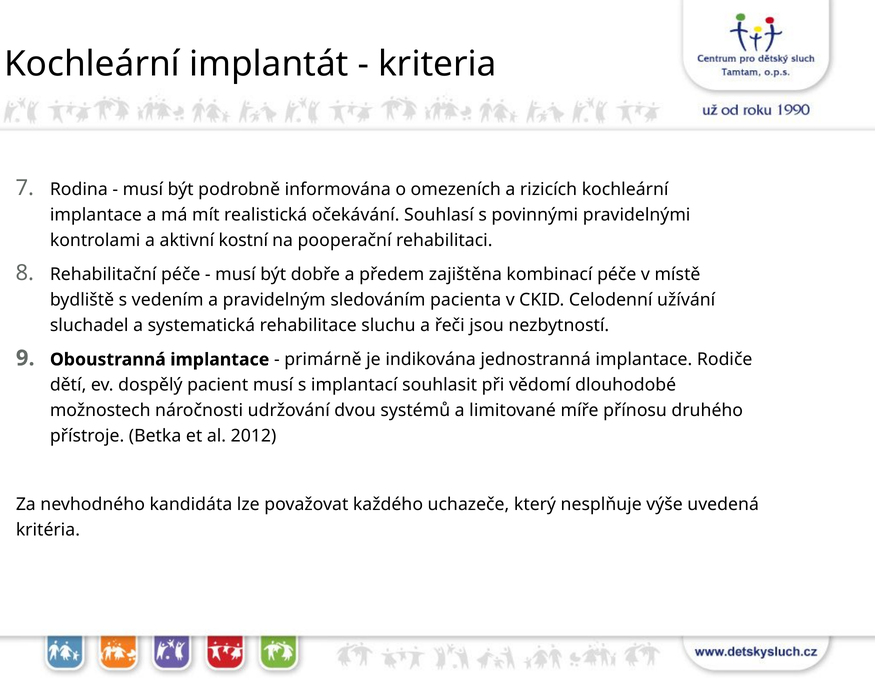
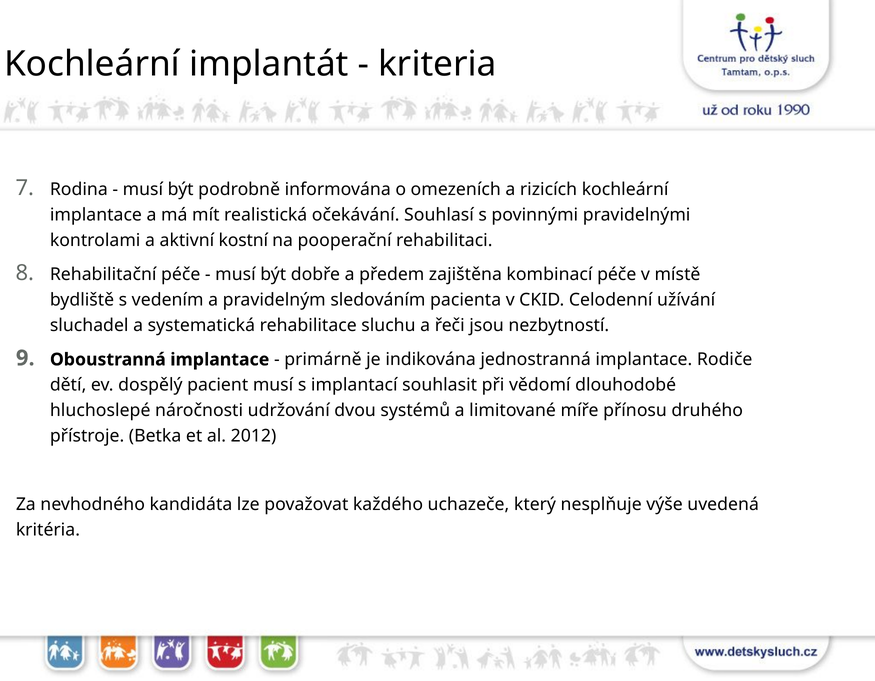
možnostech: možnostech -> hluchoslepé (100, 410)
